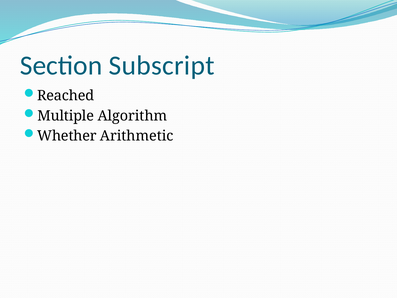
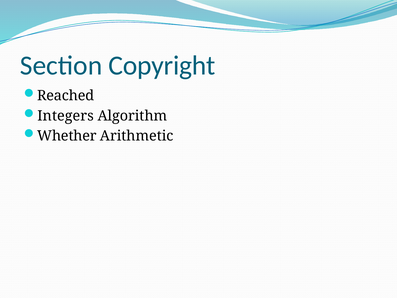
Subscript: Subscript -> Copyright (162, 66)
Multiple: Multiple -> Integers (66, 116)
